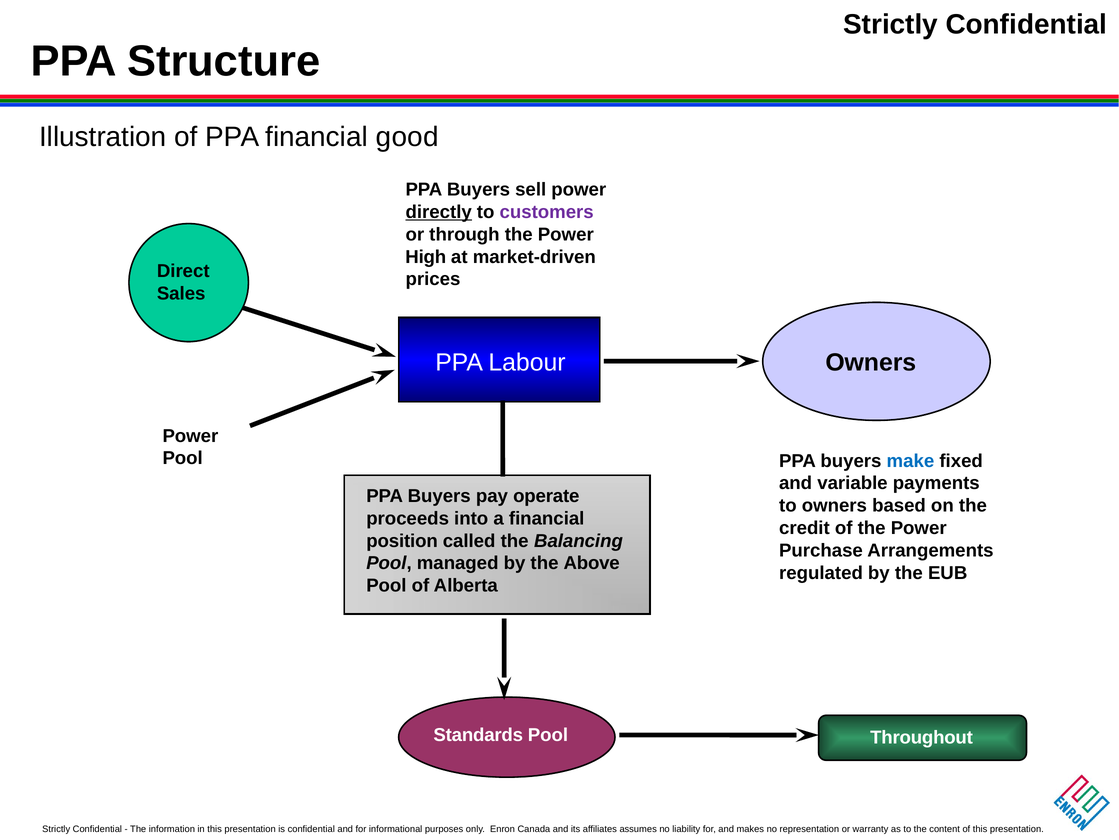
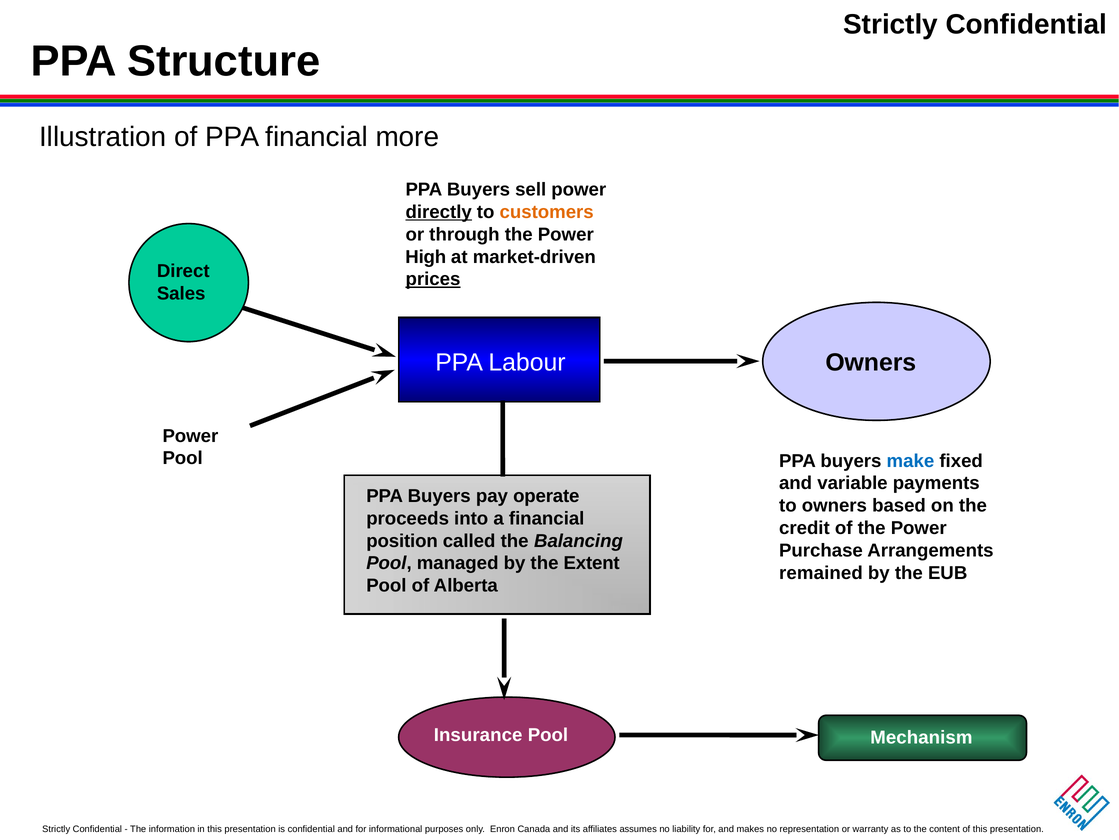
good: good -> more (407, 137)
customers colour: purple -> orange (547, 212)
prices underline: none -> present (433, 279)
Above: Above -> Extent (592, 563)
regulated: regulated -> remained (821, 572)
Standards: Standards -> Insurance (478, 734)
Throughout: Throughout -> Mechanism (921, 737)
